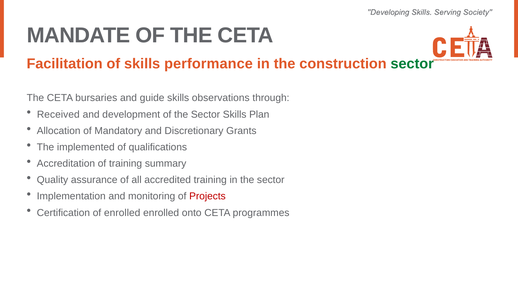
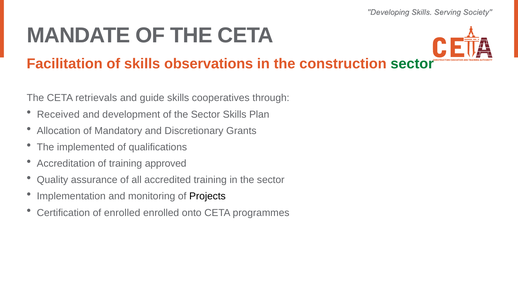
performance: performance -> observations (209, 64)
bursaries: bursaries -> retrievals (96, 98)
observations: observations -> cooperatives (221, 98)
summary: summary -> approved (166, 164)
Projects colour: red -> black (207, 197)
